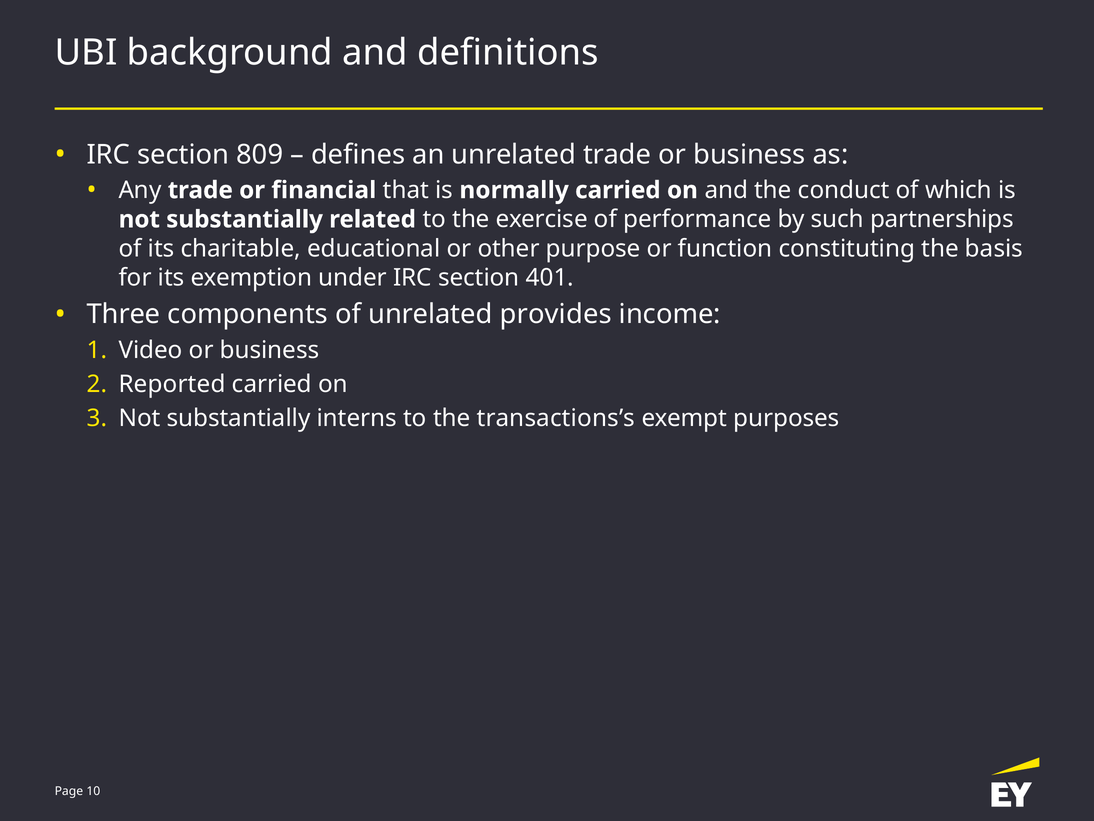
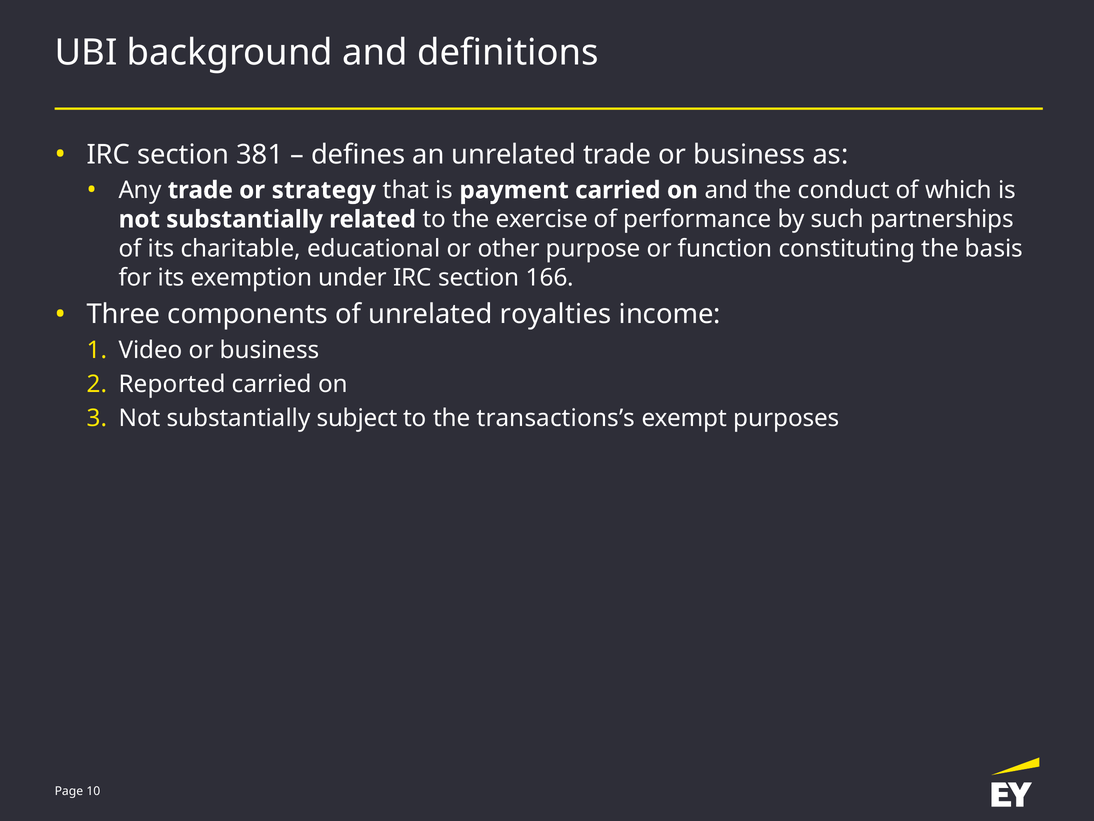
809: 809 -> 381 (260, 154)
financial: financial -> strategy (324, 190)
normally: normally -> payment (514, 190)
401: 401 -> 166 (550, 278)
provides: provides -> royalties (556, 314)
interns: interns -> subject (357, 418)
